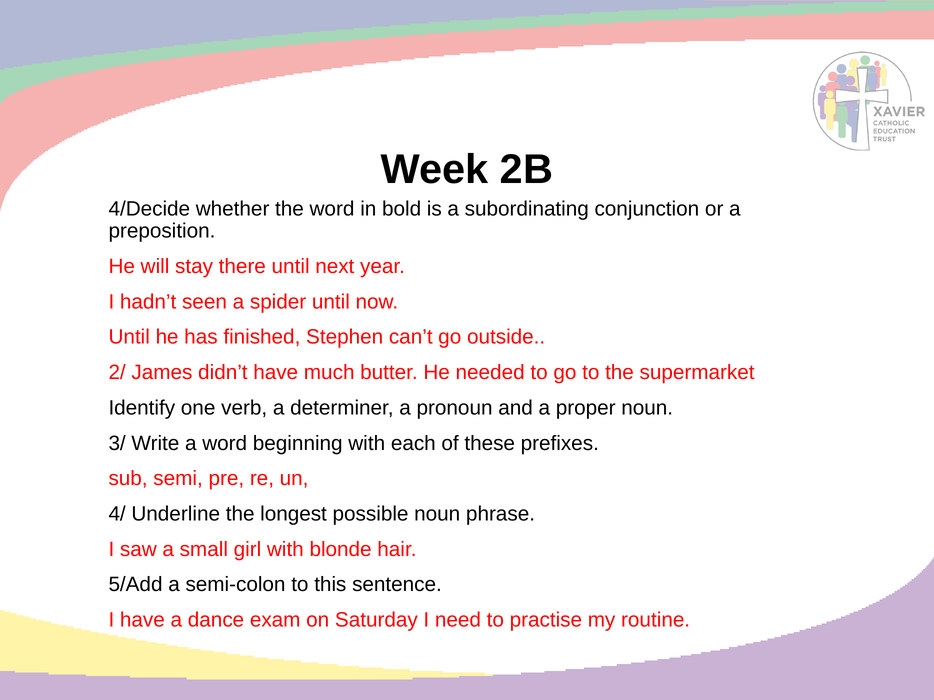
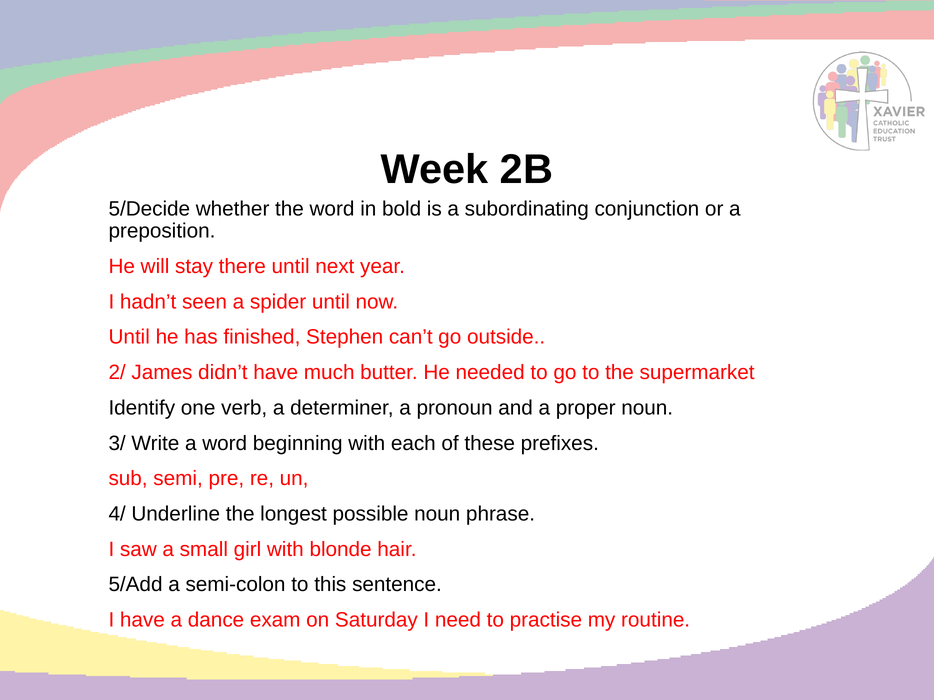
4/Decide: 4/Decide -> 5/Decide (149, 209)
